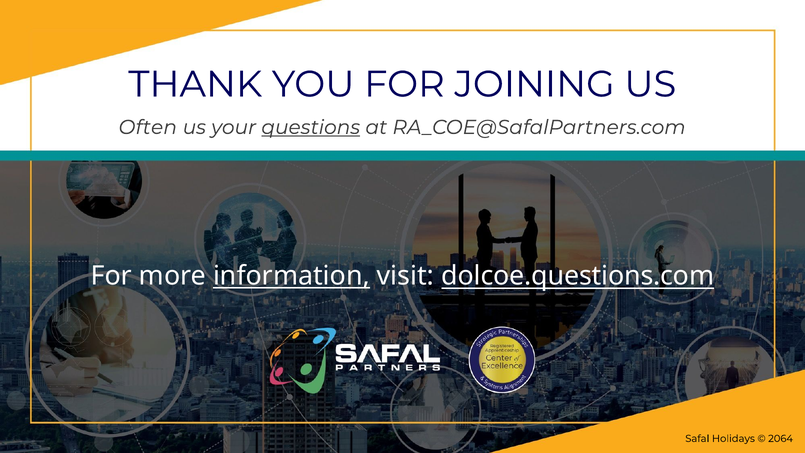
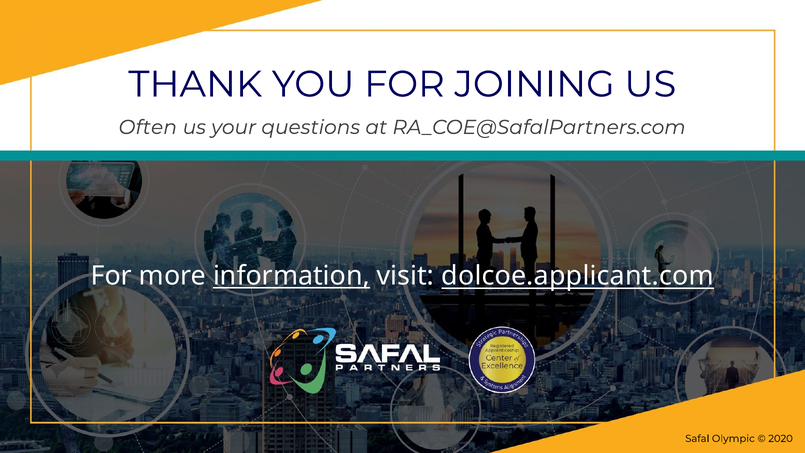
questions underline: present -> none (311, 127)
dolcoe.questions.com: dolcoe.questions.com -> dolcoe.applicant.com (578, 276)
Holidays: Holidays -> Olympic (733, 438)
2064: 2064 -> 2020 (781, 438)
